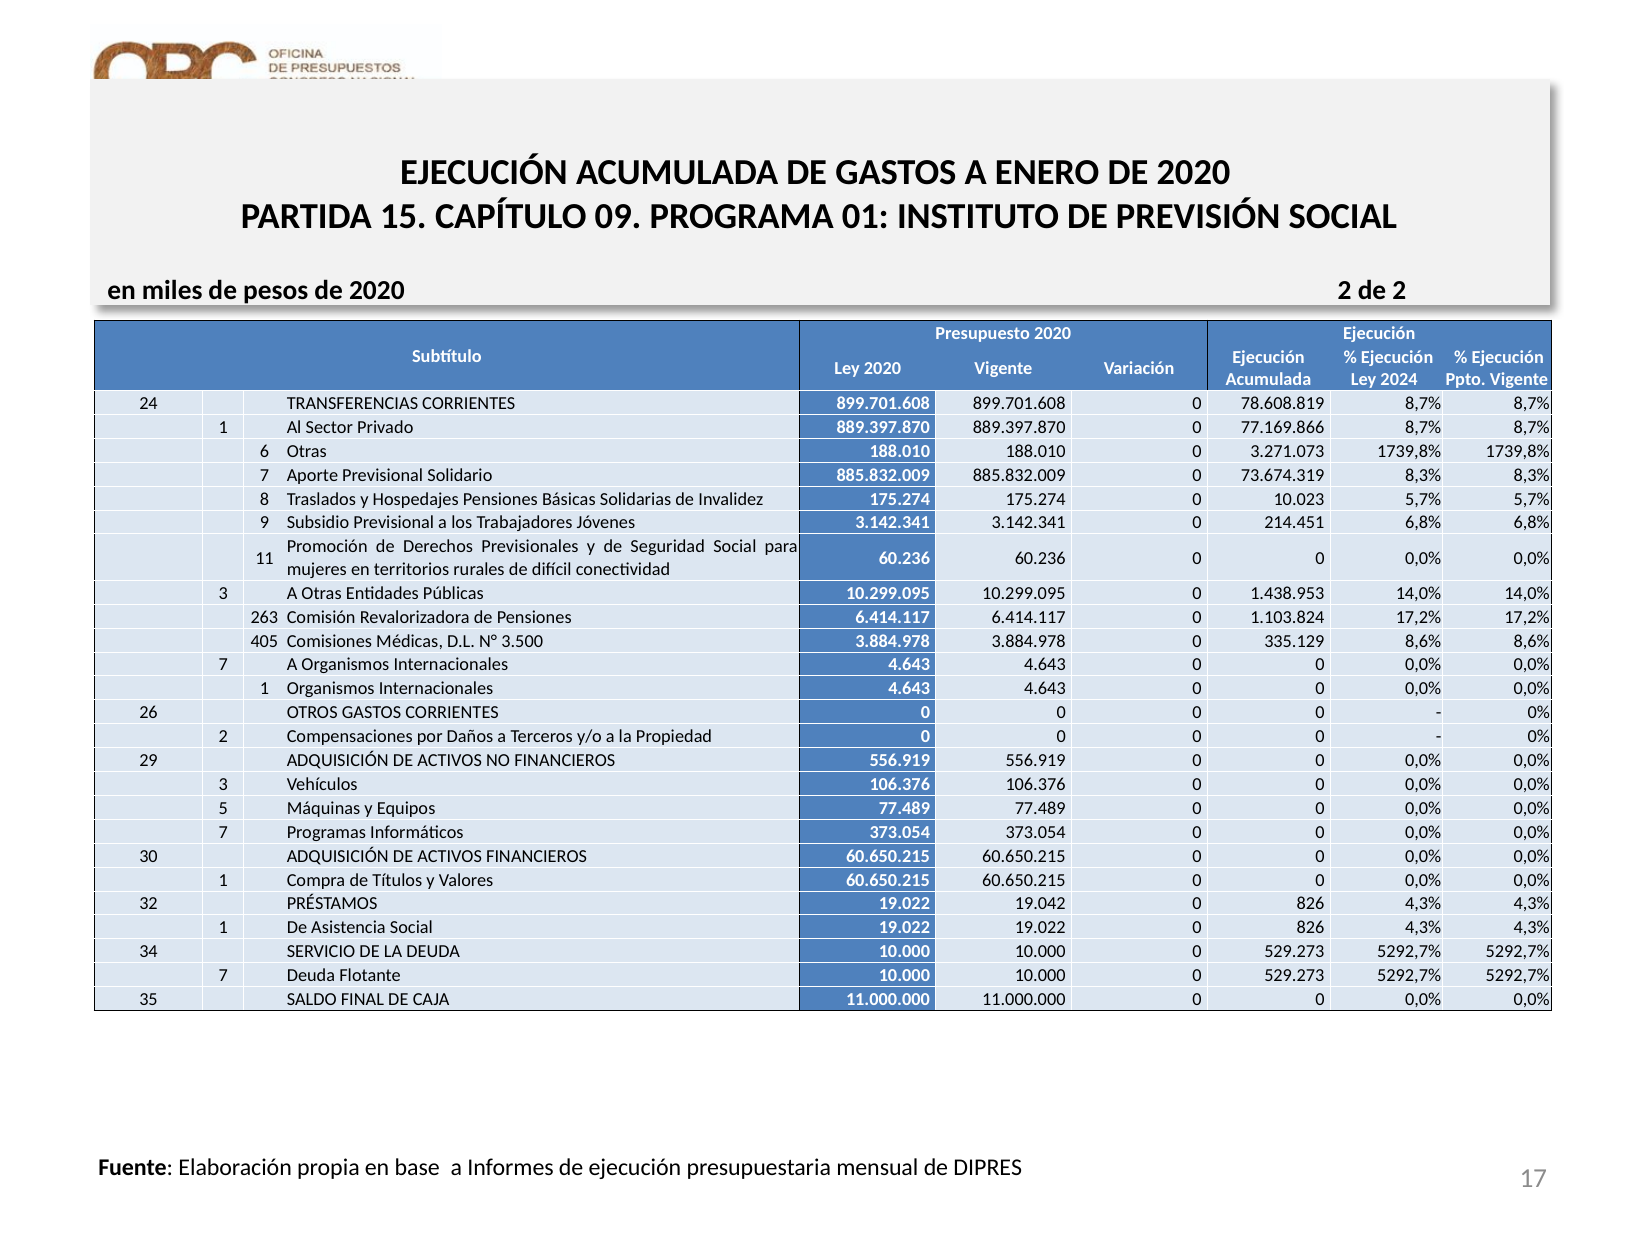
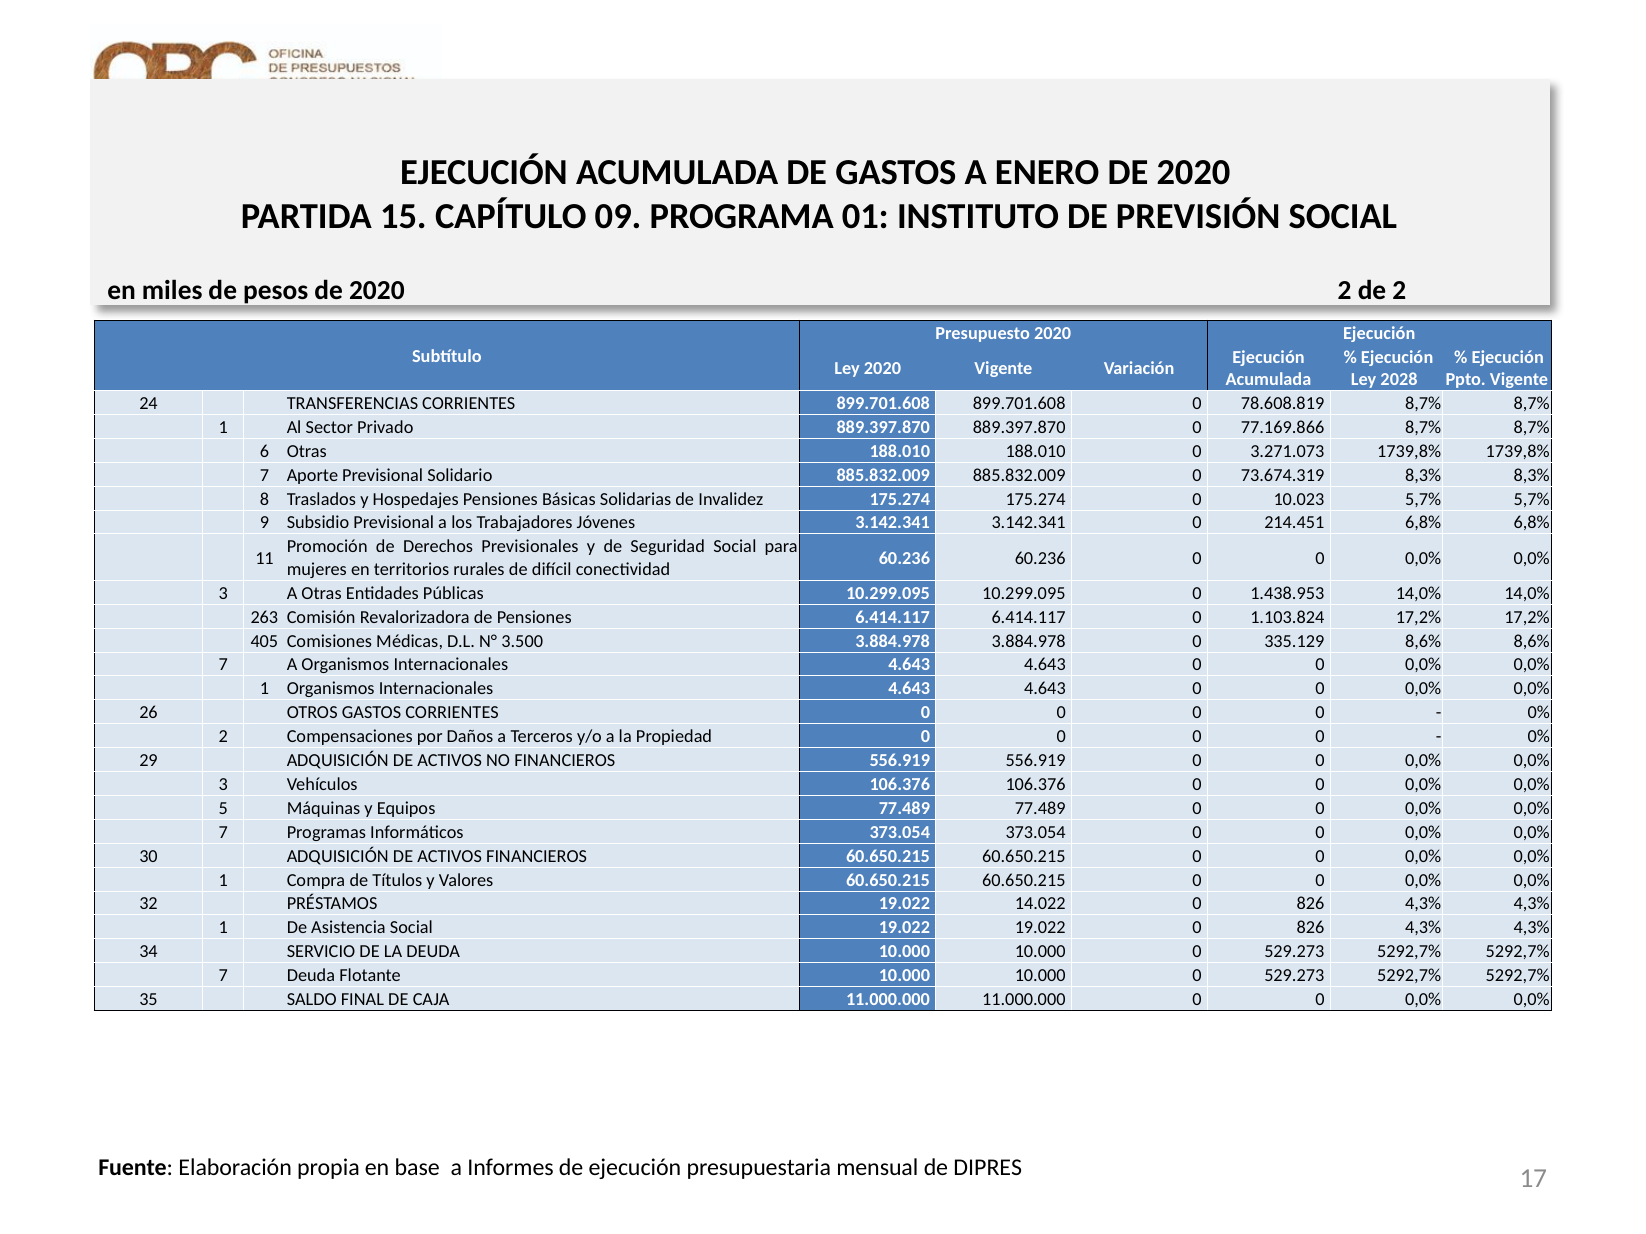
2024: 2024 -> 2028 (1399, 380)
19.042: 19.042 -> 14.022 (1040, 904)
